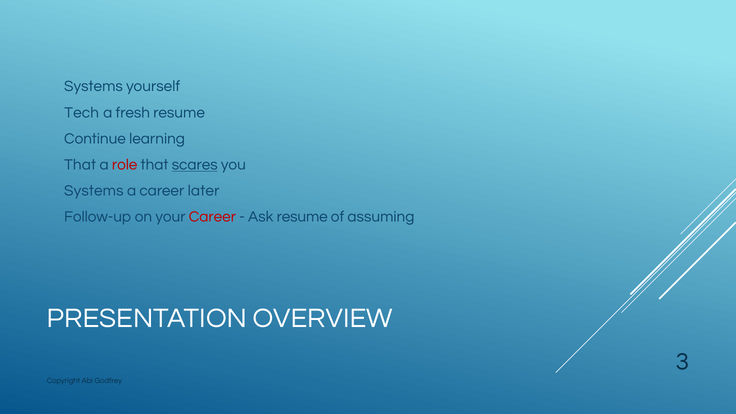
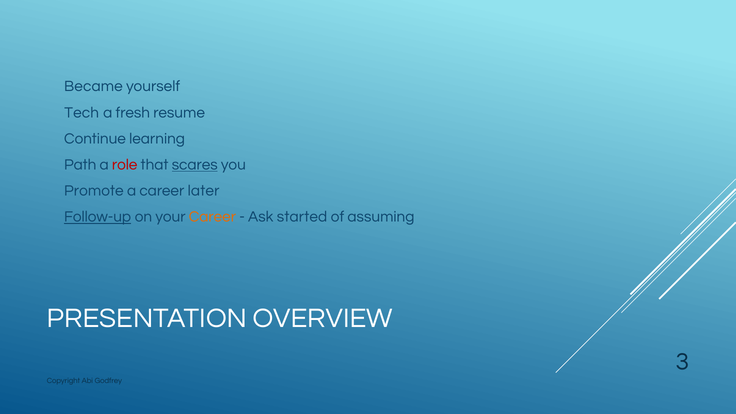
Systems: Systems -> Became (93, 86)
That: That -> Path (80, 165)
Systems: Systems -> Promote (94, 191)
Follow-up underline: none -> present (98, 217)
Career colour: red -> orange (212, 217)
Ask resume: resume -> started (302, 217)
